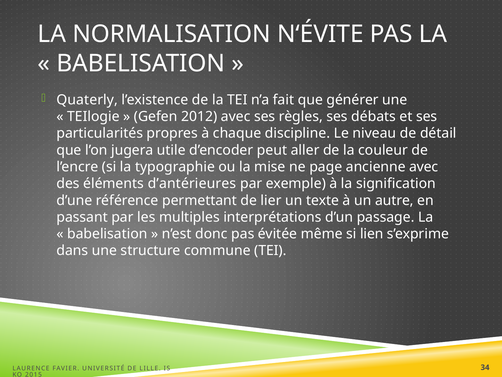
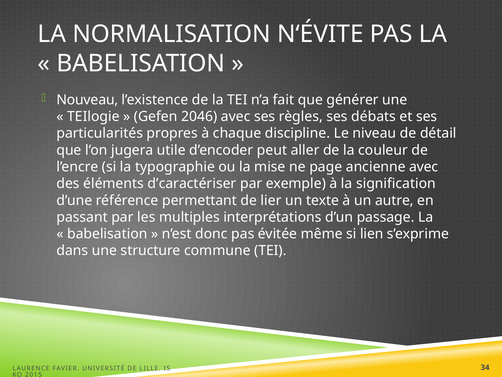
Quaterly: Quaterly -> Nouveau (87, 100)
2012: 2012 -> 2046 (199, 116)
d’antérieures: d’antérieures -> d’caractériser (192, 183)
